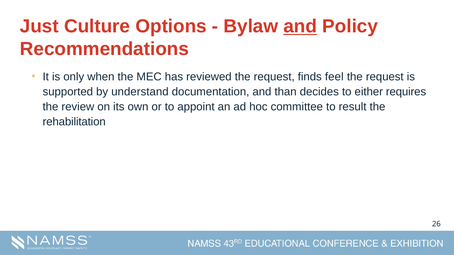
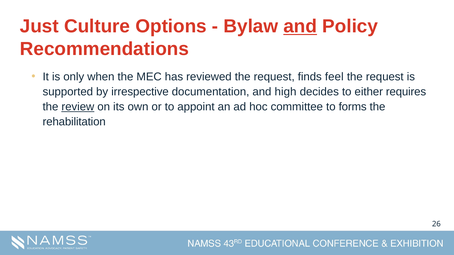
understand: understand -> irrespective (140, 92)
than: than -> high (286, 92)
review underline: none -> present (78, 107)
result: result -> forms (353, 107)
